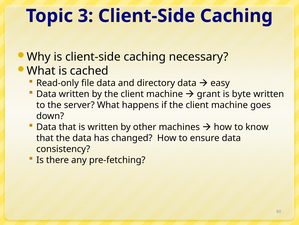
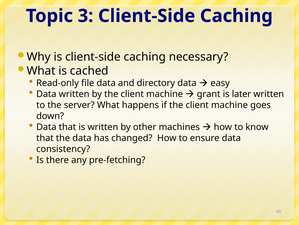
byte: byte -> later (241, 94)
